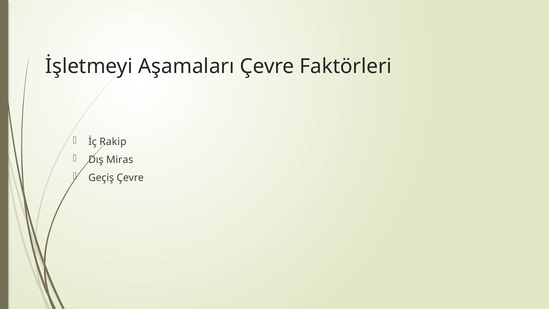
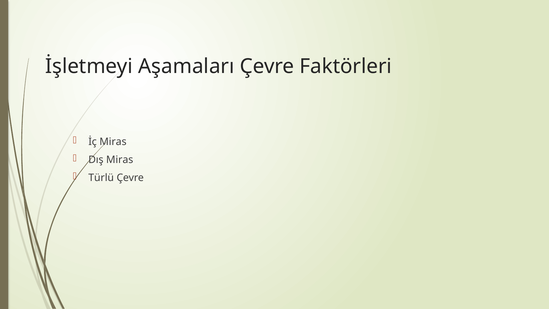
İç Rakip: Rakip -> Miras (113, 142)
Geçiş: Geçiş -> Türlü (101, 178)
